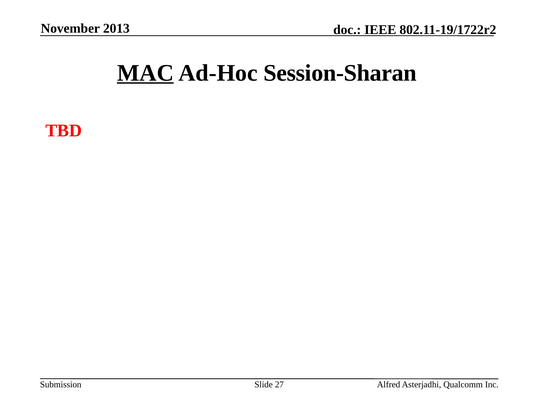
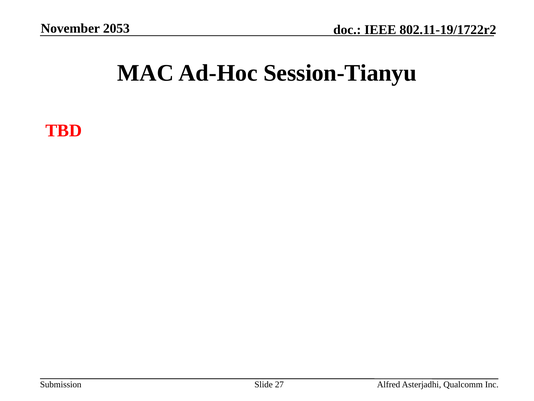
2013: 2013 -> 2053 (116, 28)
MAC underline: present -> none (145, 73)
Session-Sharan: Session-Sharan -> Session-Tianyu (340, 73)
